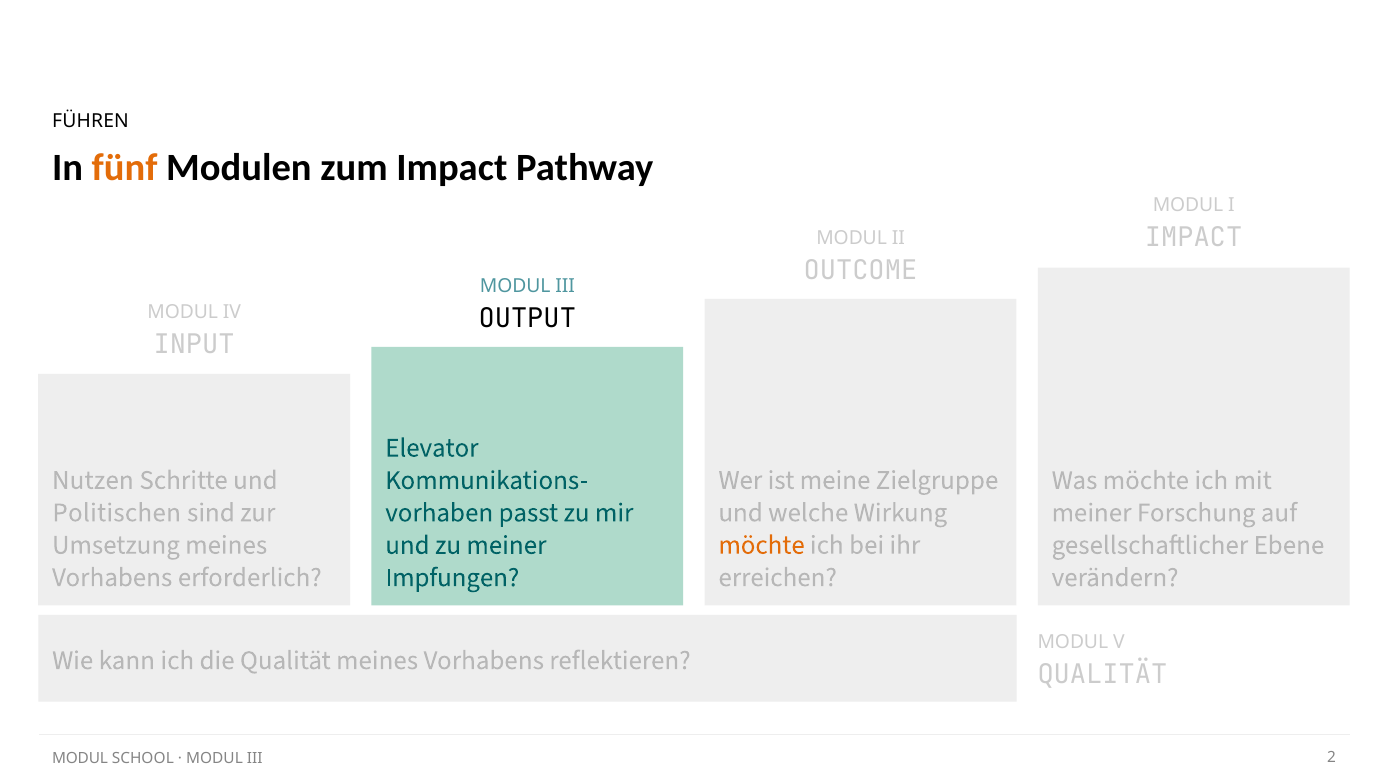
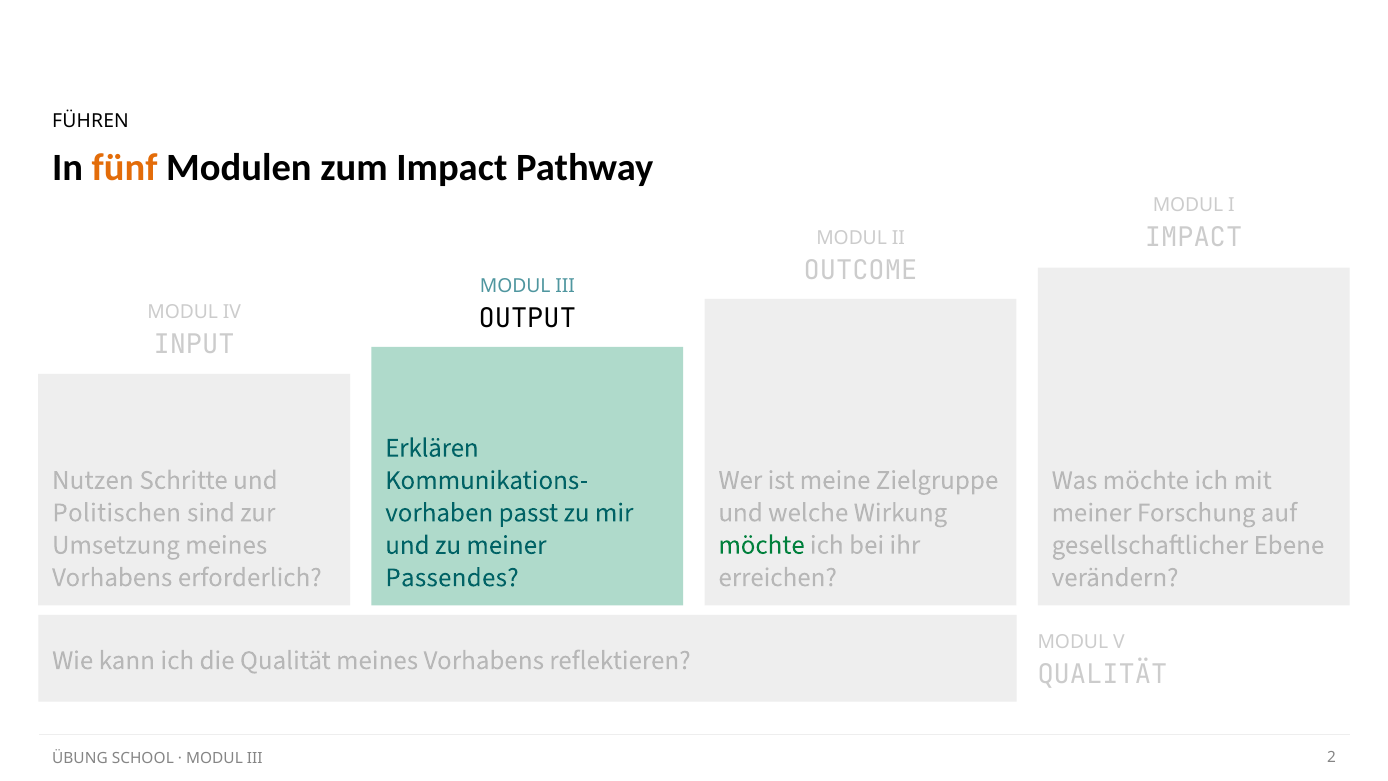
Elevator: Elevator -> Erklären (432, 448)
möchte colour: orange -> green (762, 545)
Impfungen: Impfungen -> Passendes (452, 577)
MODUL: MODUL -> ÜBUNG (80, 758)
